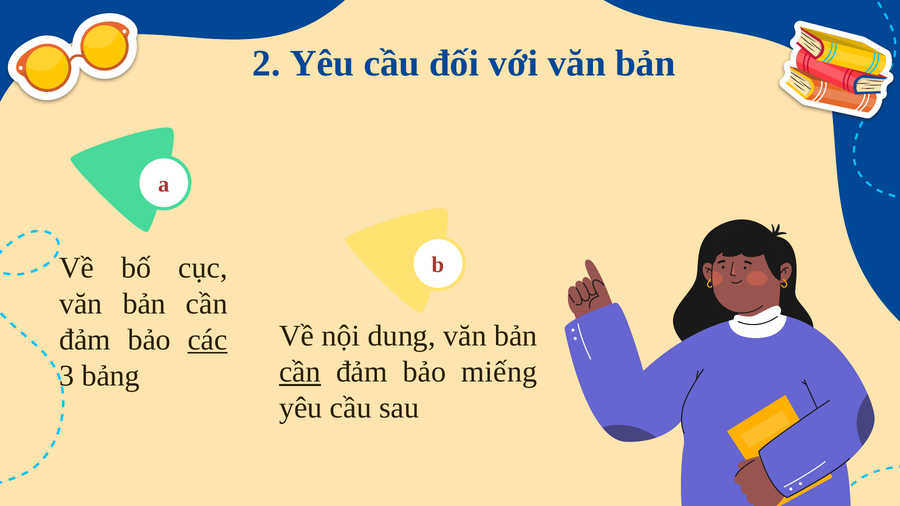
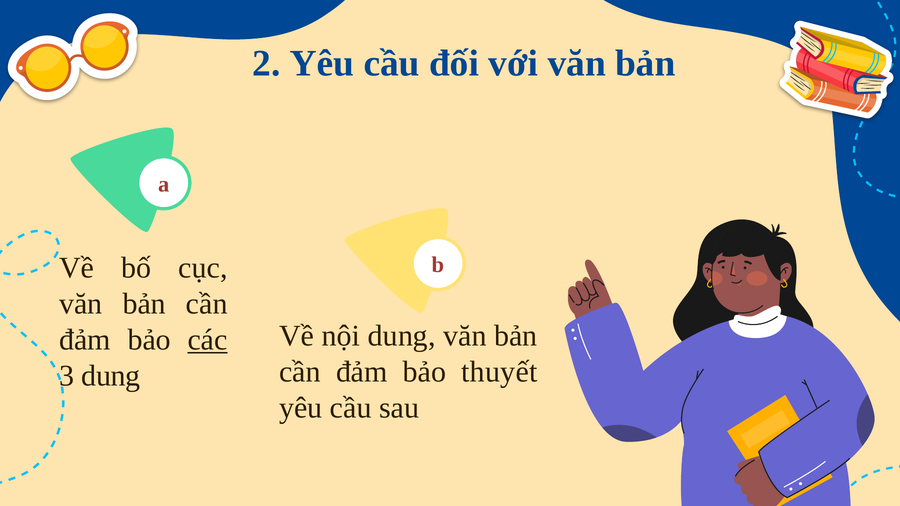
cần underline: present -> none (300, 372)
miếng: miếng -> thuyết (499, 372)
3 bảng: bảng -> dung (111, 376)
